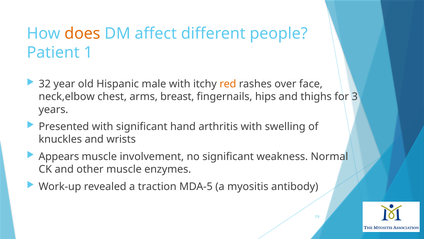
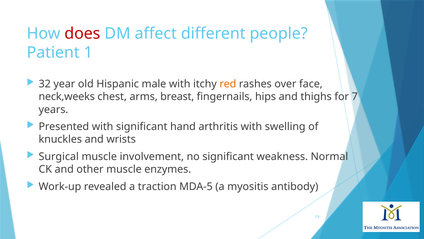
does colour: orange -> red (82, 33)
neck,elbow: neck,elbow -> neck,weeks (67, 97)
3: 3 -> 7 (355, 97)
Appears: Appears -> Surgical (59, 156)
